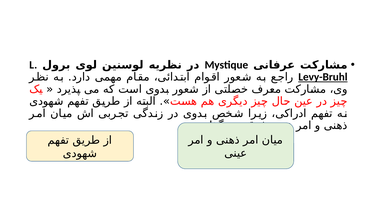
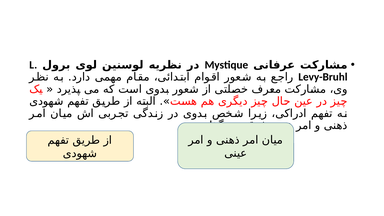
Levy-Bruhl underline: present -> none (323, 77)
